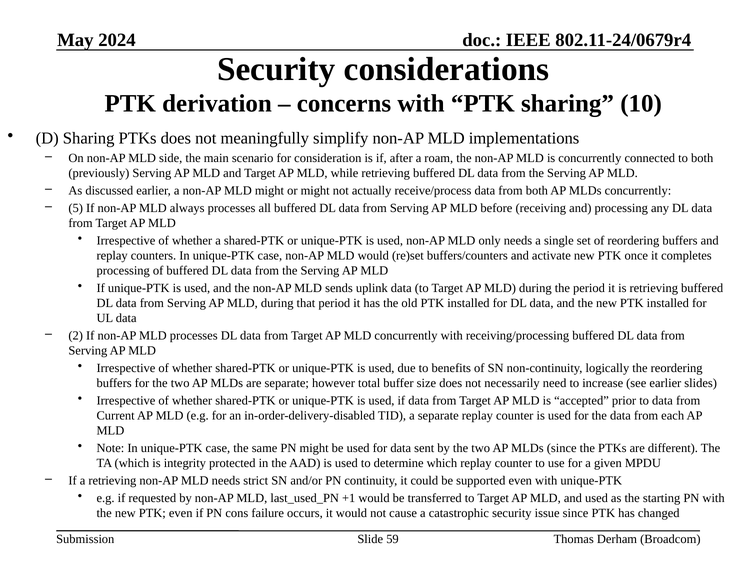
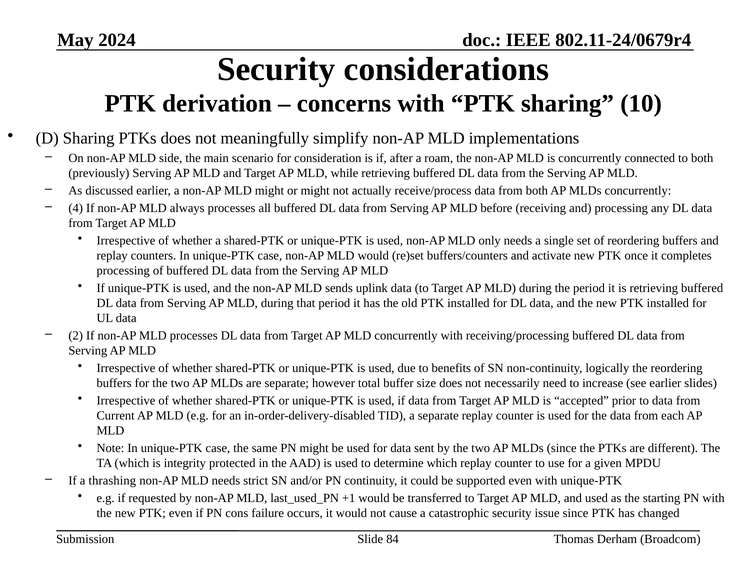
5: 5 -> 4 (76, 208)
a retrieving: retrieving -> thrashing (112, 481)
59: 59 -> 84 (392, 539)
